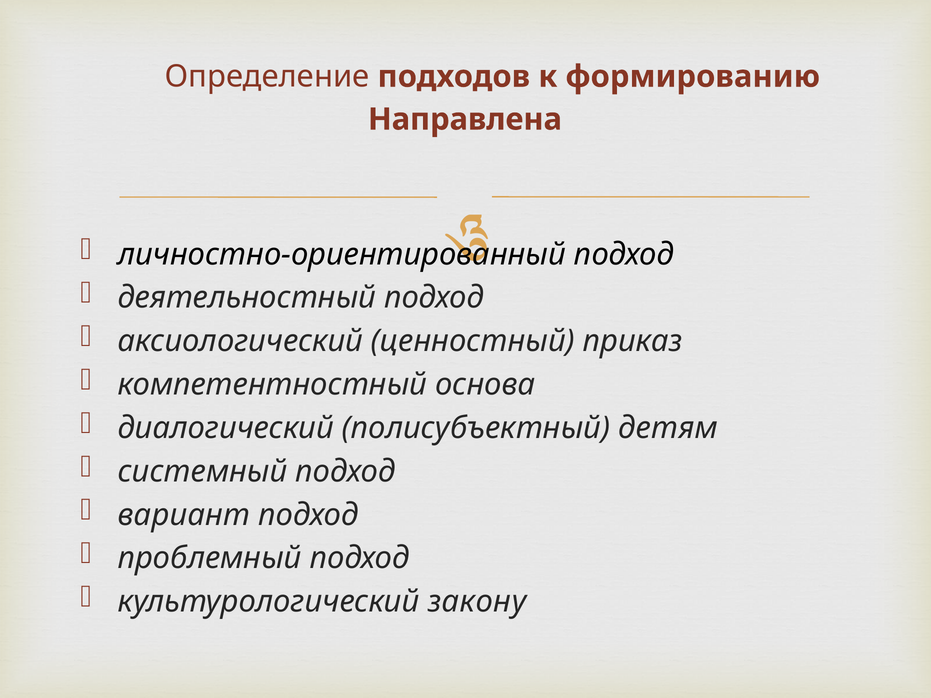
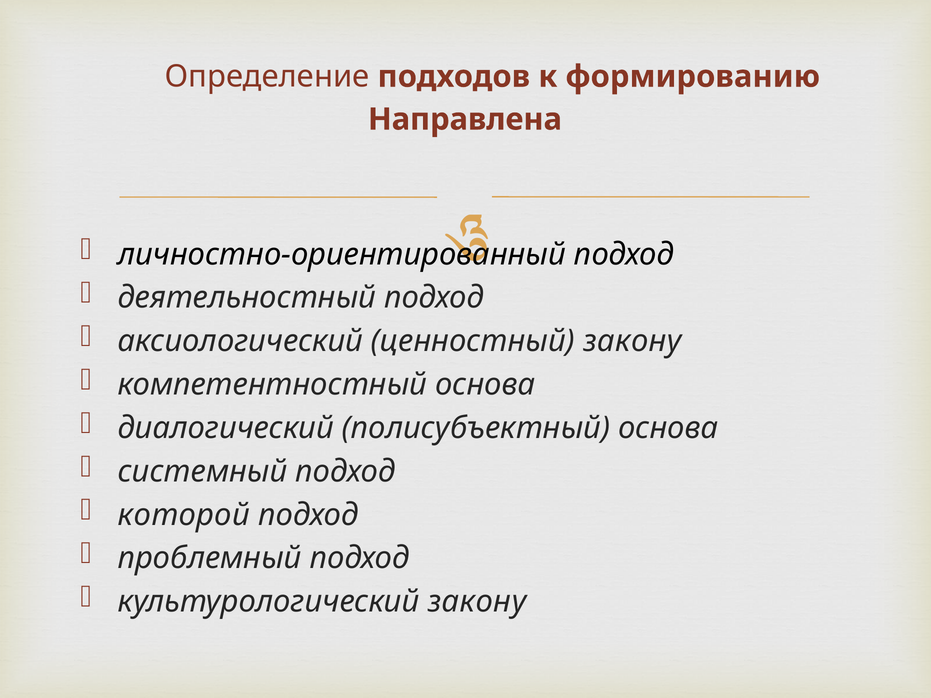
ценностный приказ: приказ -> закону (633, 341)
полисубъектный детям: детям -> основа (668, 428)
вариант: вариант -> которой (184, 515)
